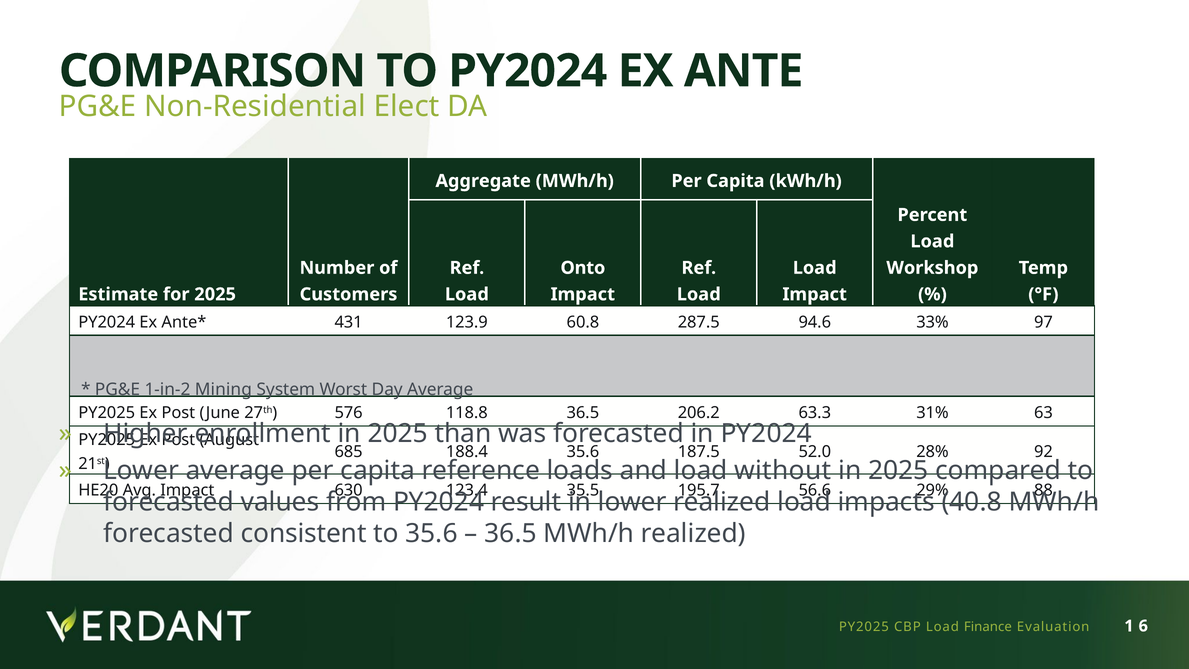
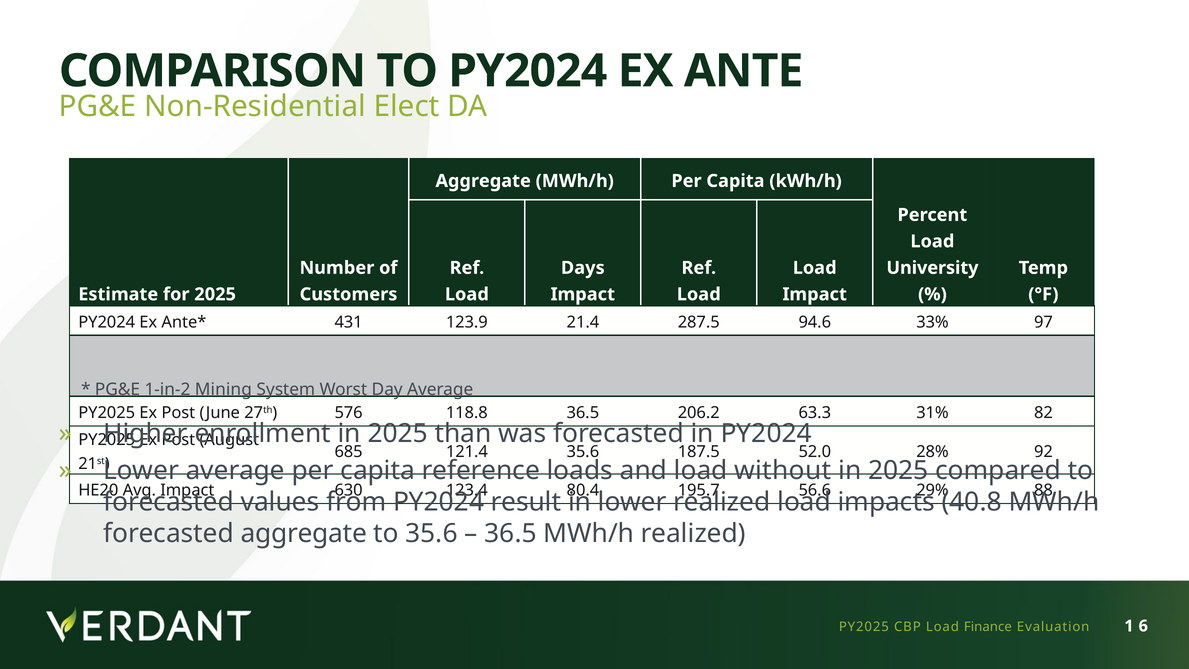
Onto: Onto -> Days (583, 268)
Workshop: Workshop -> University (932, 268)
60.8: 60.8 -> 21.4 (583, 322)
63: 63 -> 82 (1044, 413)
188.4: 188.4 -> 121.4 (467, 452)
35.5: 35.5 -> 80.4 (583, 491)
forecasted consistent: consistent -> aggregate (304, 534)
